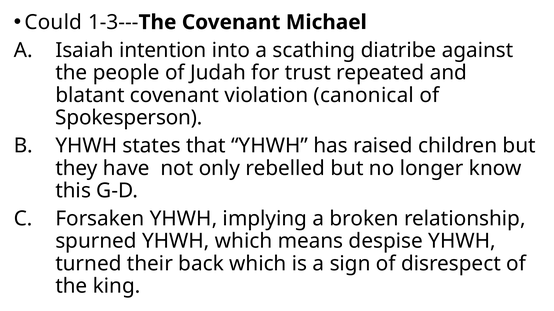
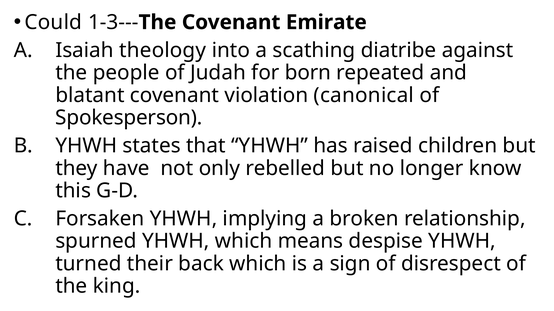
Michael: Michael -> Emirate (326, 22)
intention: intention -> theology (163, 51)
trust: trust -> born (308, 73)
